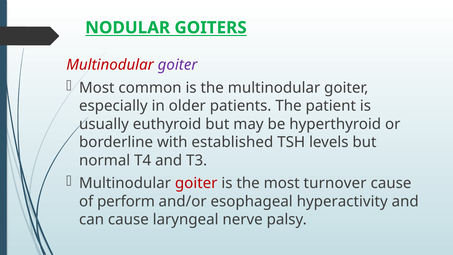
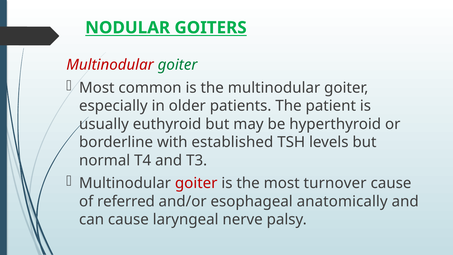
goiter colour: purple -> green (178, 65)
perform: perform -> referred (126, 201)
hyperactivity: hyperactivity -> anatomically (342, 201)
